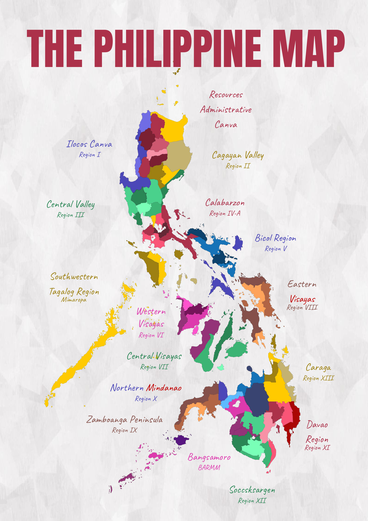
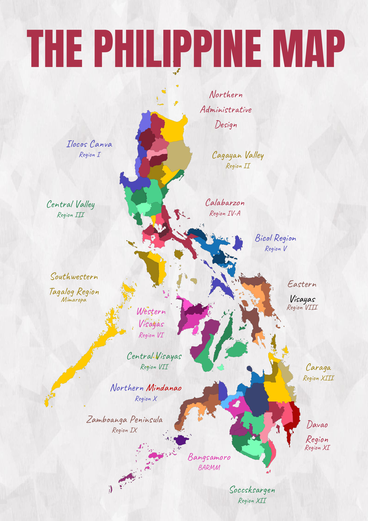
Resources: Resources -> Northern (225, 94)
Canva: Canva -> Design (225, 124)
Visayas colour: red -> black (302, 299)
